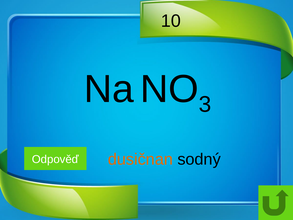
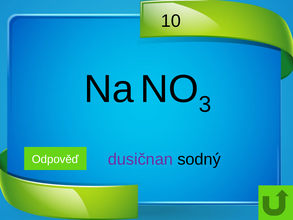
dusičnan colour: orange -> purple (140, 159)
